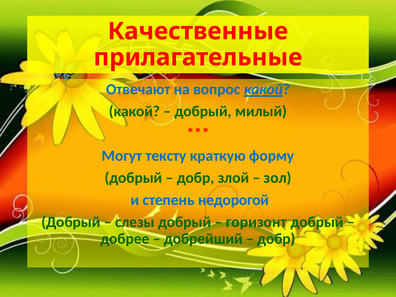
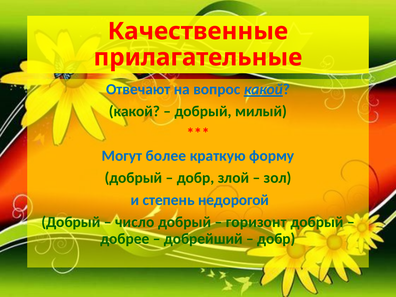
тексту: тексту -> более (166, 156)
слезы: слезы -> число (135, 222)
